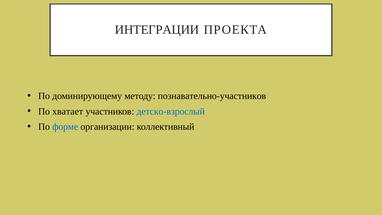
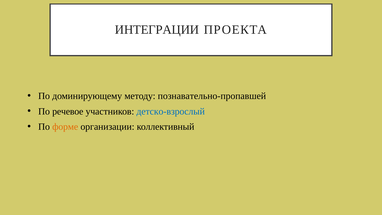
познавательно-участников: познавательно-участников -> познавательно-пропавшей (212, 96)
хватает: хватает -> речевое (68, 111)
форме colour: blue -> orange (65, 127)
